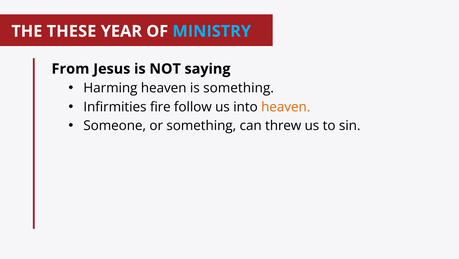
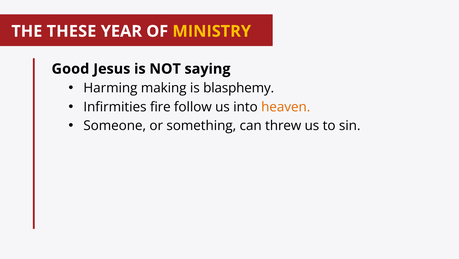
MINISTRY colour: light blue -> yellow (212, 31)
From: From -> Good (70, 69)
Harming heaven: heaven -> making (164, 88)
is something: something -> blasphemy (239, 88)
